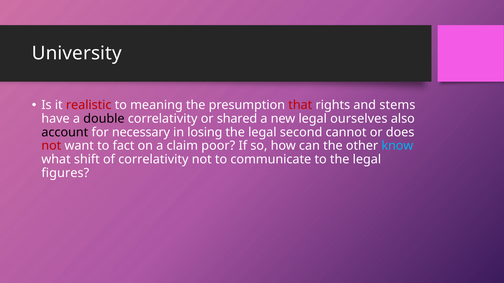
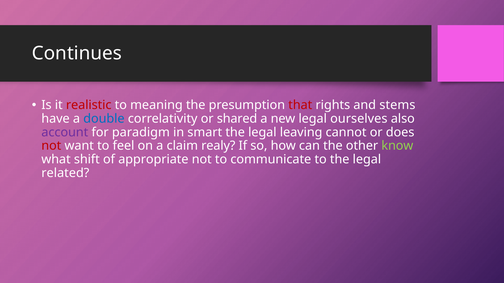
University: University -> Continues (77, 53)
double colour: black -> blue (104, 119)
account colour: black -> purple (65, 132)
necessary: necessary -> paradigm (141, 132)
losing: losing -> smart (205, 132)
second: second -> leaving (301, 132)
fact: fact -> feel (123, 146)
poor: poor -> realy (218, 146)
know colour: light blue -> light green (397, 146)
of correlativity: correlativity -> appropriate (153, 160)
figures: figures -> related (65, 173)
